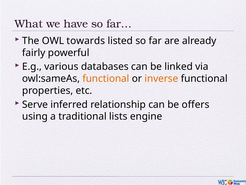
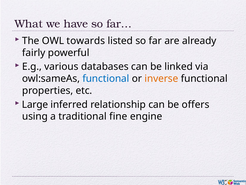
functional colour: orange -> blue (106, 78)
Serve: Serve -> Large (35, 104)
lists: lists -> fine (118, 116)
